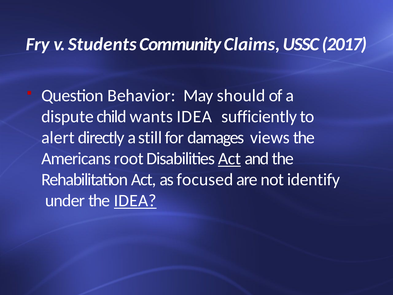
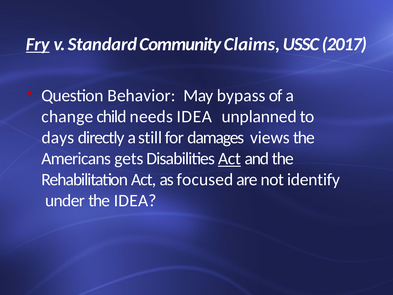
Fry underline: none -> present (38, 44)
Students: Students -> Standard (103, 44)
should: should -> bypass (241, 96)
dispute: dispute -> change (67, 117)
wants: wants -> needs (151, 117)
sufficiently: sufficiently -> unplanned (259, 117)
alert: alert -> days (58, 138)
root: root -> gets (129, 159)
IDEA underline: present -> none (135, 200)
